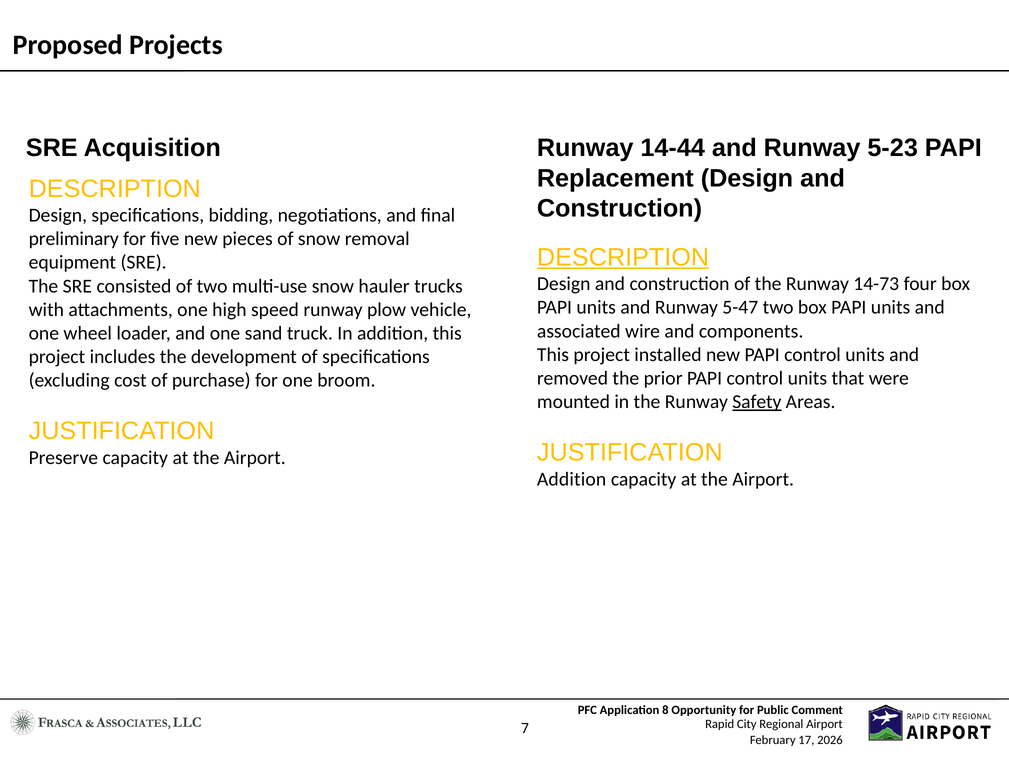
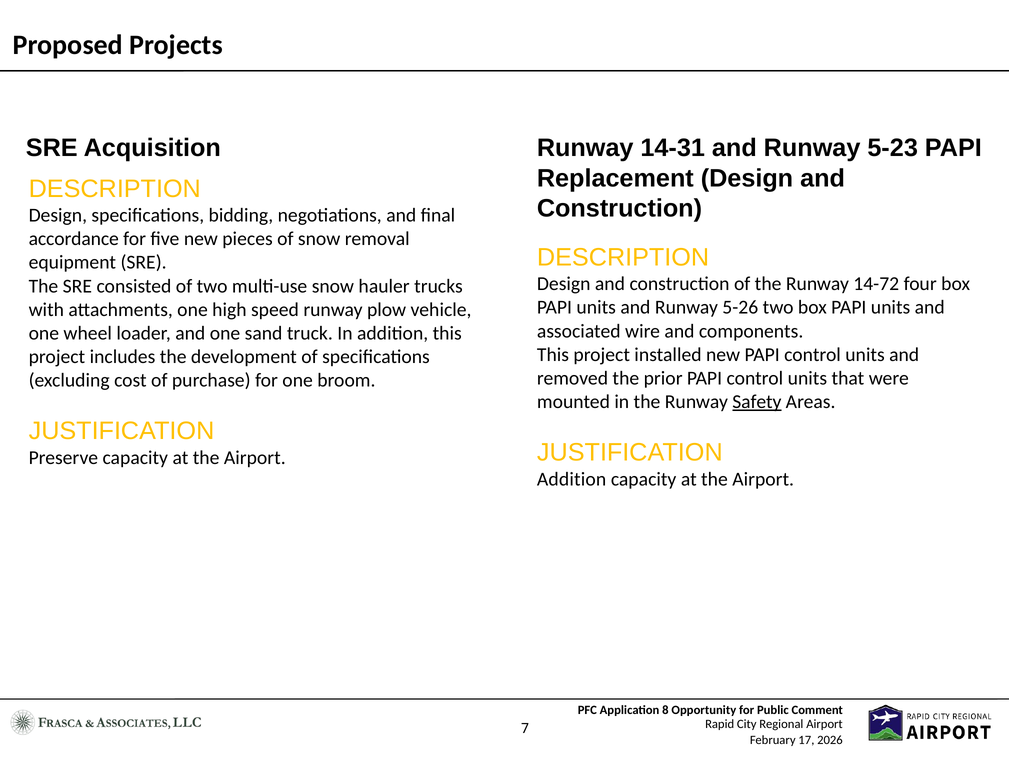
14-44: 14-44 -> 14-31 (673, 148)
preliminary: preliminary -> accordance (74, 239)
DESCRIPTION underline: present -> none (623, 257)
14-73: 14-73 -> 14-72 (876, 284)
5-47: 5-47 -> 5-26 (740, 307)
